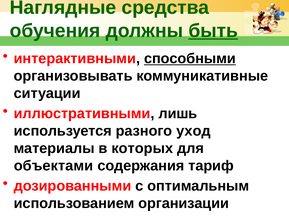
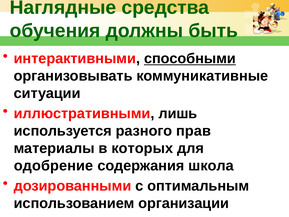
быть underline: present -> none (213, 31)
уход: уход -> прав (194, 131)
объектами: объектами -> одобрение (53, 165)
тариф: тариф -> школа (211, 165)
